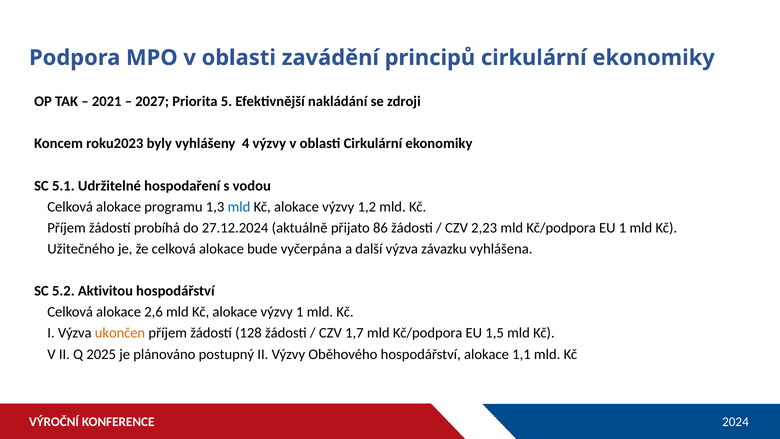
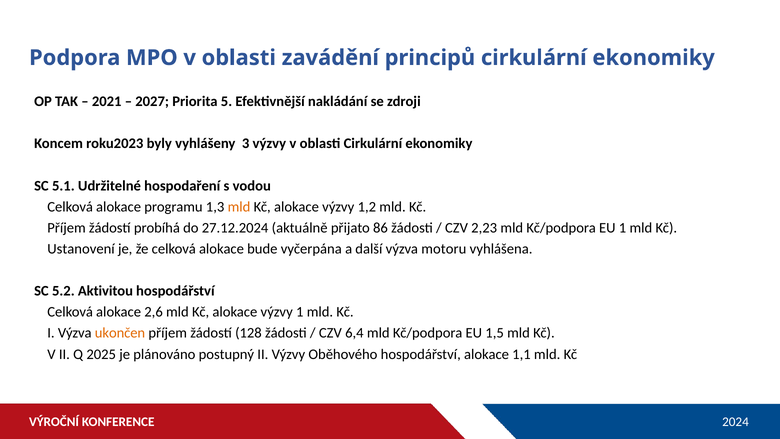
4: 4 -> 3 (246, 143)
mld colour: blue -> orange (239, 207)
Užitečného: Užitečného -> Ustanovení (81, 249)
závazku: závazku -> motoru (444, 249)
1,7: 1,7 -> 6,4 (354, 333)
